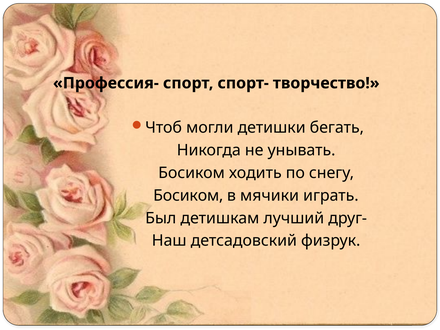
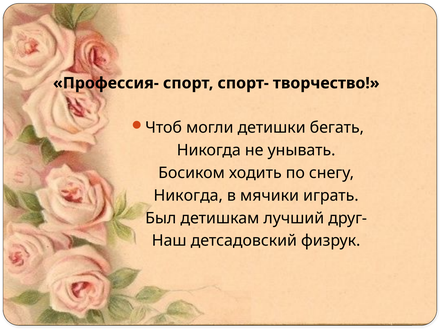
Босиком: Босиком -> Никогда (188, 196)
